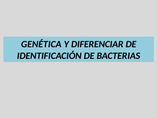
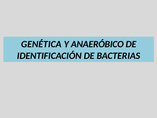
DIFERENCIAR: DIFERENCIAR -> ANAERÓBICO (97, 44)
